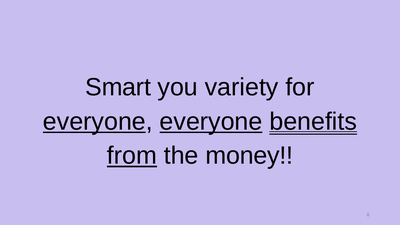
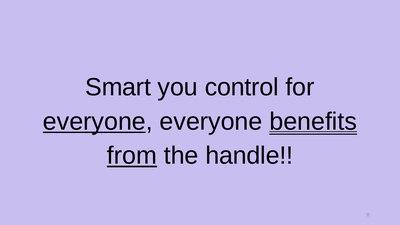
variety: variety -> control (242, 87)
everyone underline: present -> none (211, 122)
money: money -> handle (249, 156)
